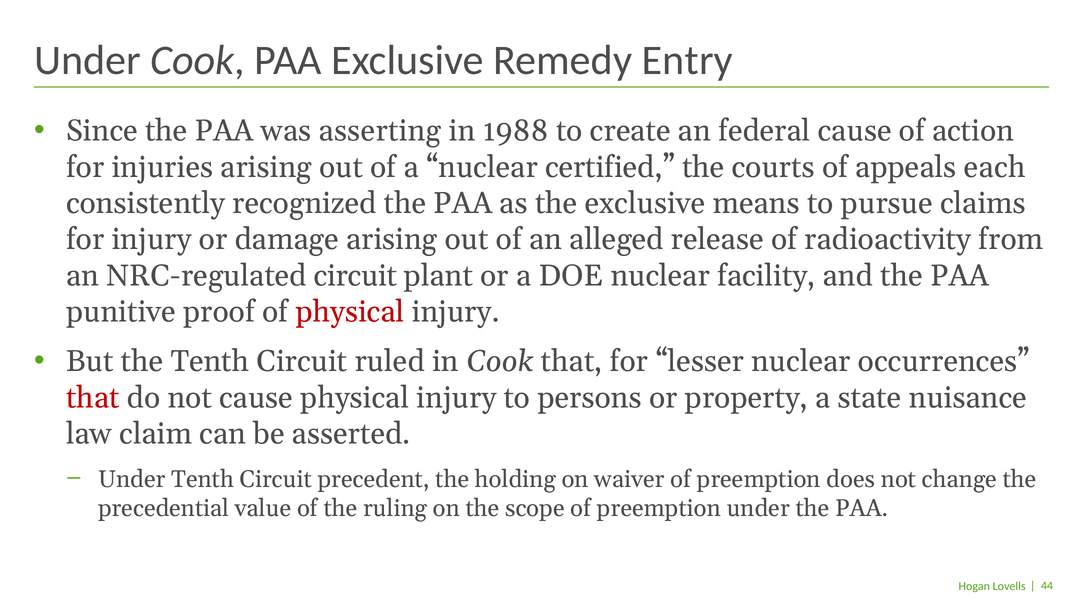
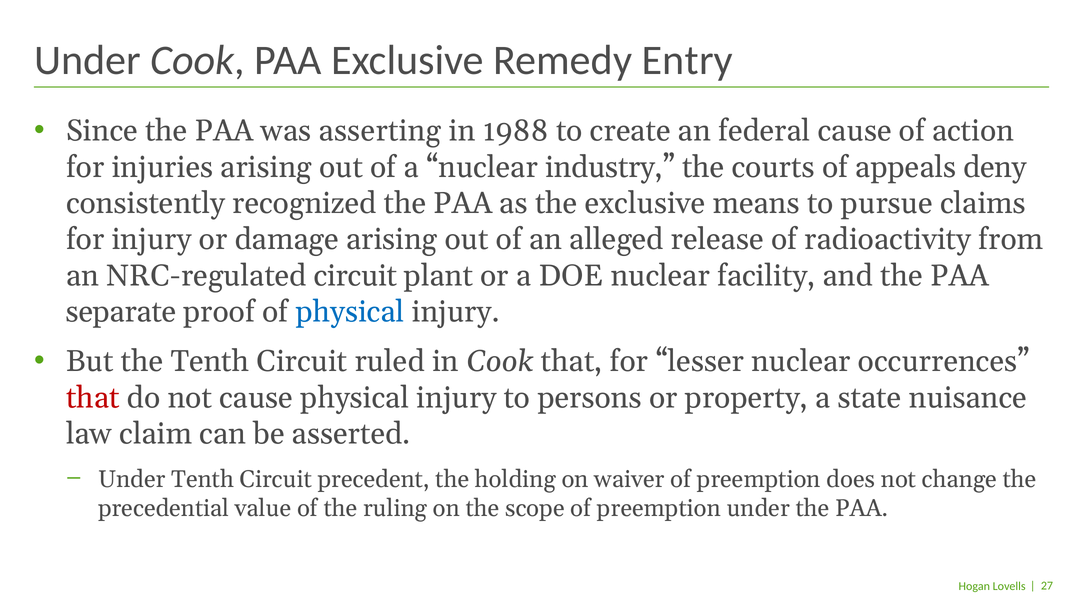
certified: certified -> industry (610, 167)
each: each -> deny (995, 167)
punitive: punitive -> separate (121, 312)
physical colour: red -> blue (350, 312)
44: 44 -> 27 (1047, 586)
